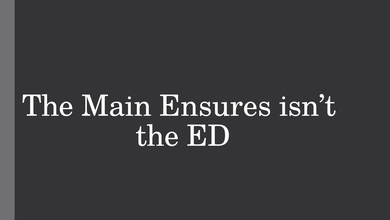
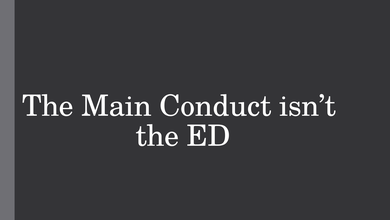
Ensures: Ensures -> Conduct (215, 106)
